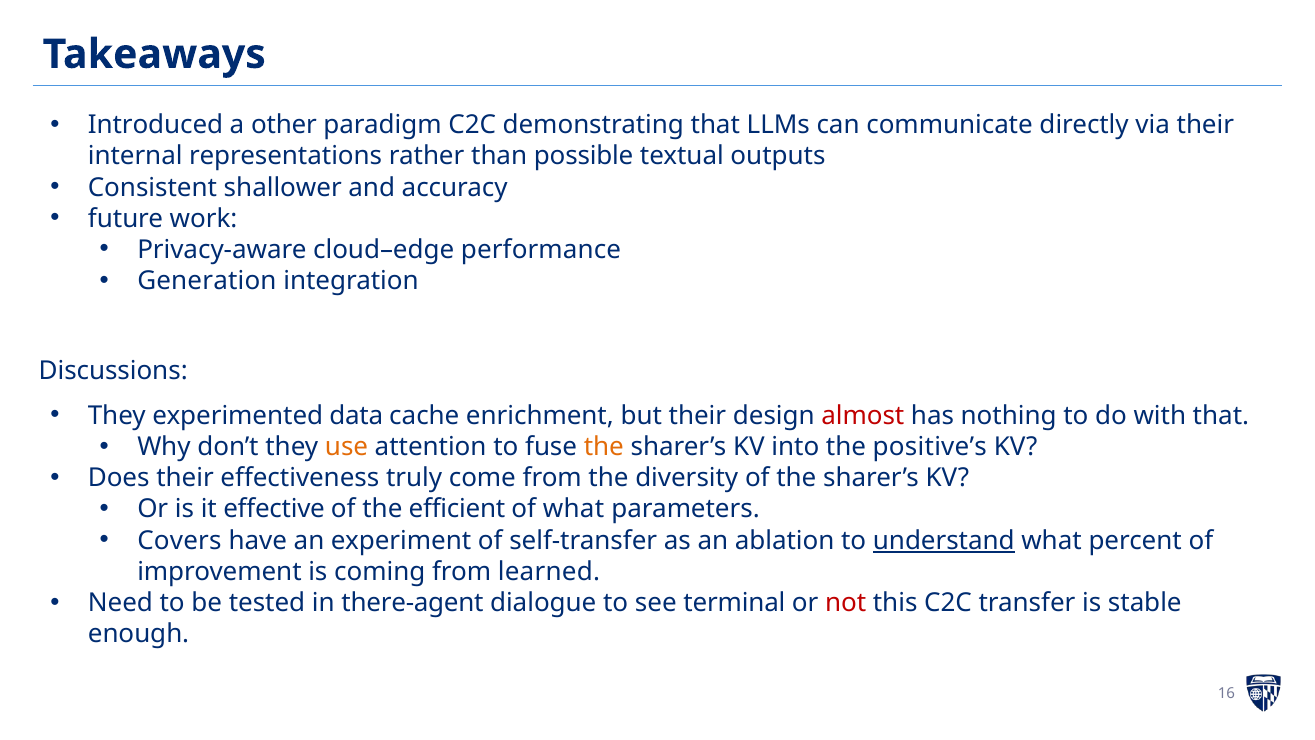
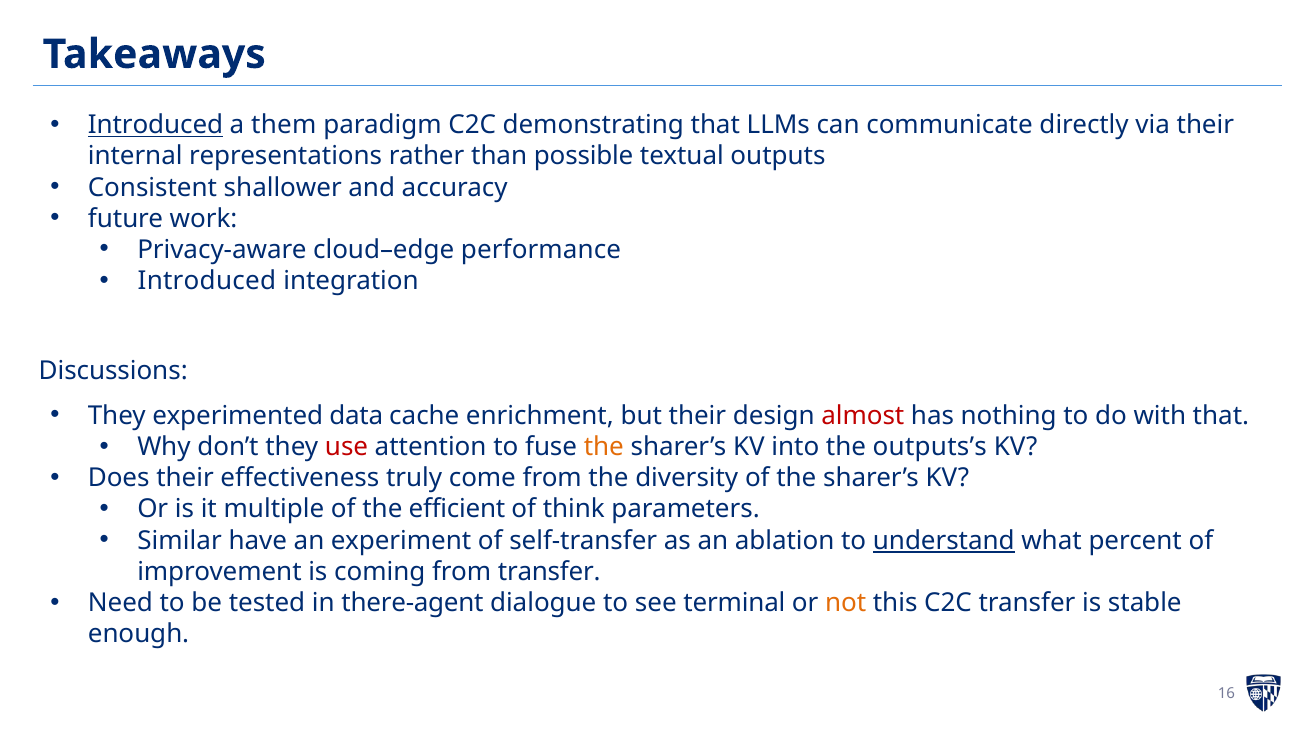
Introduced underline: none -> present (156, 125)
other: other -> them (284, 125)
Generation: Generation -> Introduced (207, 281)
use colour: orange -> red (347, 447)
positive’s: positive’s -> outputs’s (930, 447)
effective: effective -> multiple (274, 509)
of what: what -> think (574, 509)
Covers: Covers -> Similar (180, 540)
from learned: learned -> transfer (549, 572)
not colour: red -> orange (846, 603)
